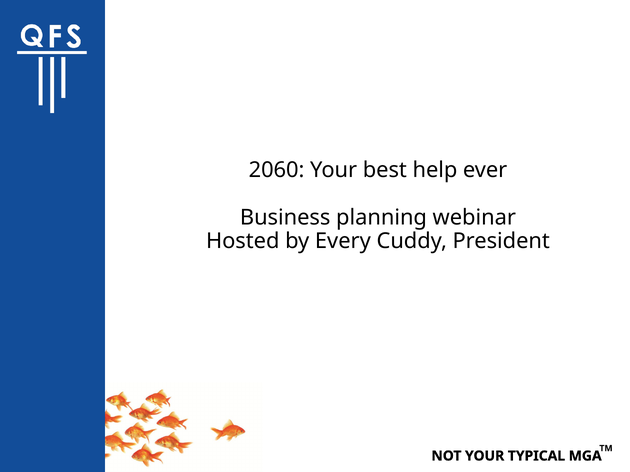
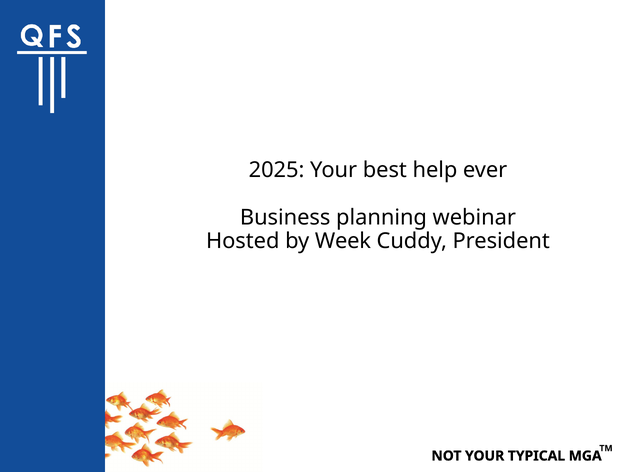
2060: 2060 -> 2025 (277, 170)
Every: Every -> Week (343, 241)
